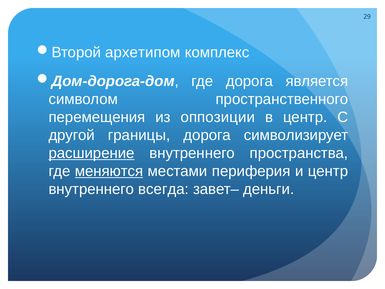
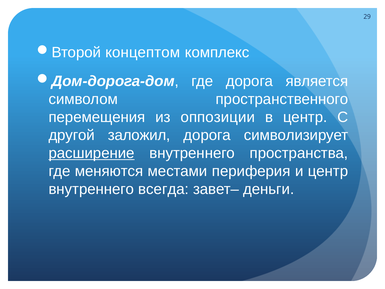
архетипом: архетипом -> концептом (143, 52)
границы: границы -> заложил (139, 135)
меняются underline: present -> none (109, 171)
